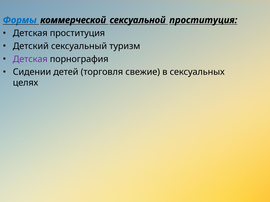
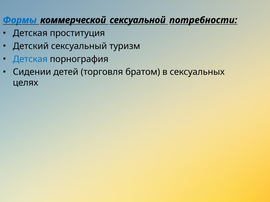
сексуальной проституция: проституция -> потребности (203, 20)
Детская colour: purple -> blue (30, 59)
свежие: свежие -> братом (143, 72)
